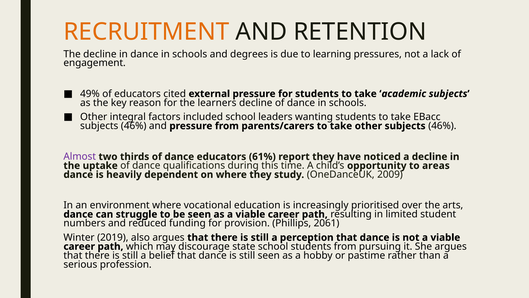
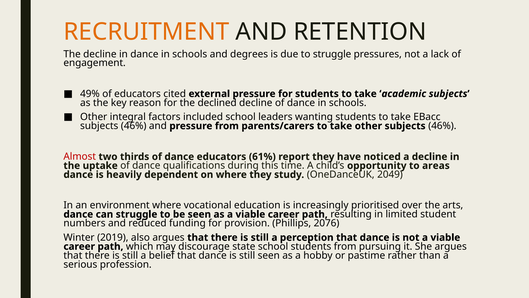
to learning: learning -> struggle (332, 54)
learners: learners -> declined (217, 103)
Almost colour: purple -> red (80, 156)
2009: 2009 -> 2049 (390, 174)
2061: 2061 -> 2076 (327, 223)
